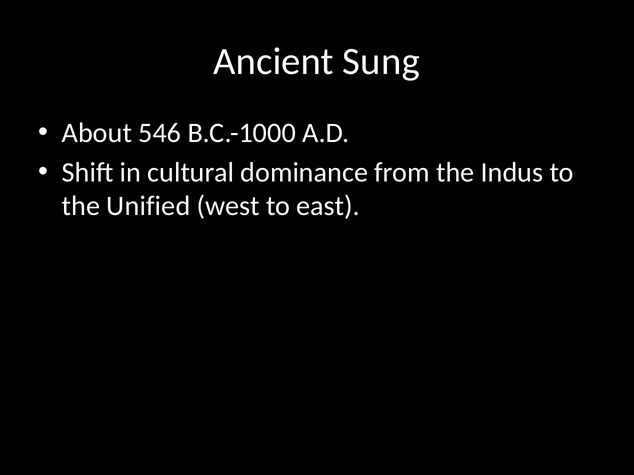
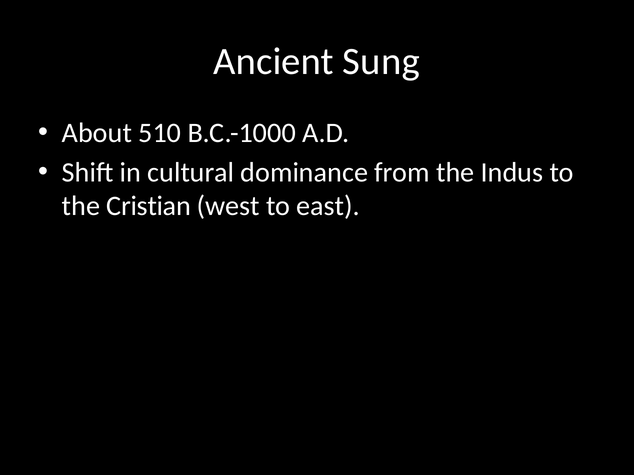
546: 546 -> 510 (160, 133)
Unified: Unified -> Cristian (149, 206)
